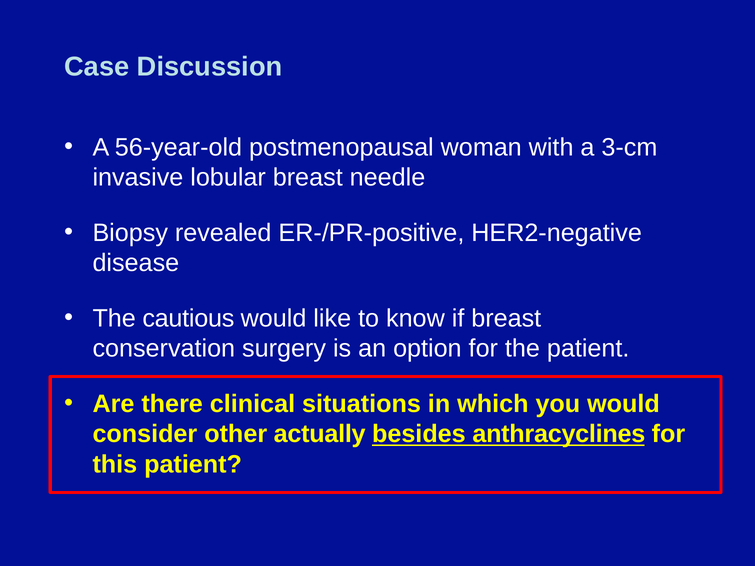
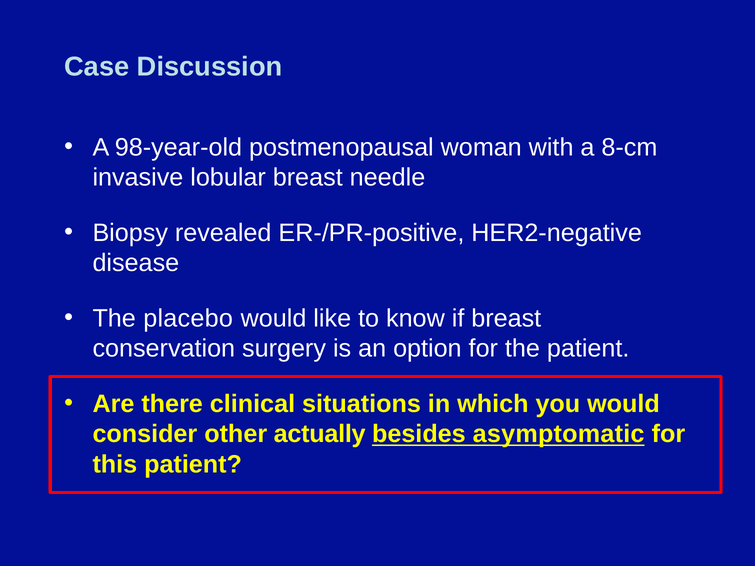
56-year-old: 56-year-old -> 98-year-old (178, 147)
3-cm: 3-cm -> 8-cm (629, 147)
cautious: cautious -> placebo (188, 319)
anthracyclines: anthracyclines -> asymptomatic (559, 434)
